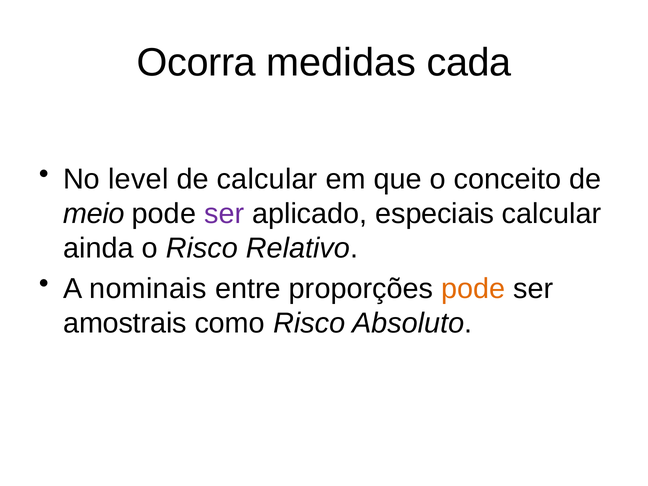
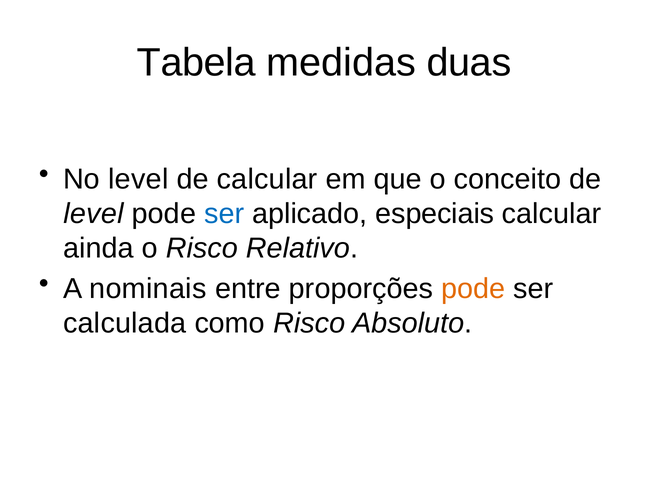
Ocorra: Ocorra -> Tabela (196, 63)
cada: cada -> duas (469, 63)
meio: meio -> level (93, 214)
ser colour: purple -> blue (224, 214)
amostrais: amostrais -> calculada (125, 323)
